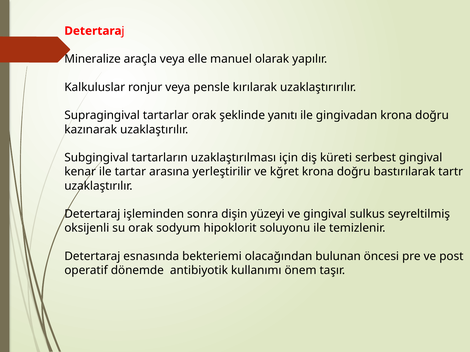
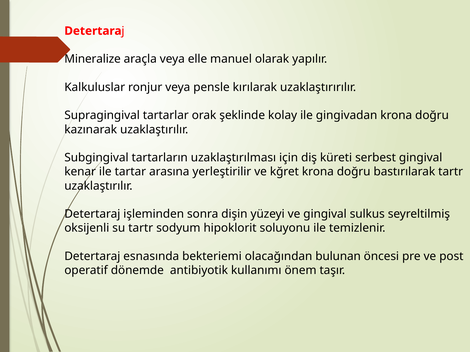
yanıtı: yanıtı -> kolay (283, 116)
su orak: orak -> tartr (141, 228)
